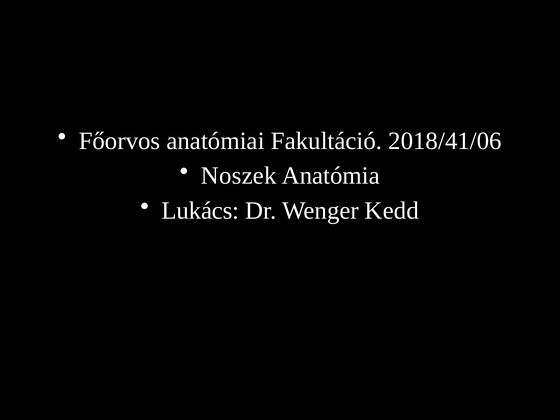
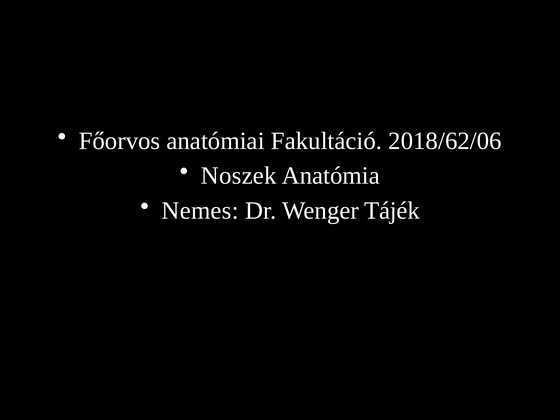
2018/41/06: 2018/41/06 -> 2018/62/06 (445, 141)
Lukács: Lukács -> Nemes (200, 211)
Kedd: Kedd -> Tájék (392, 211)
